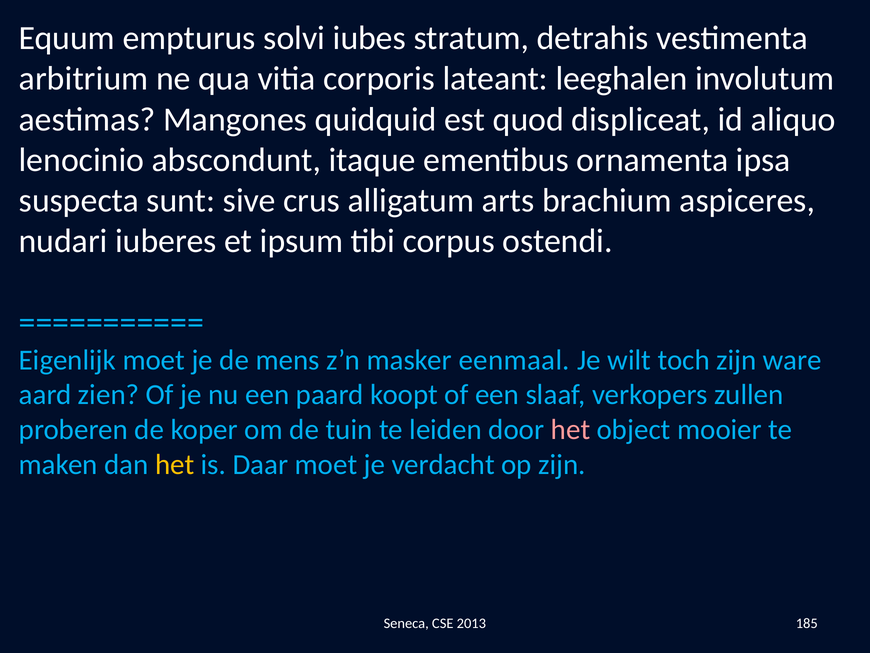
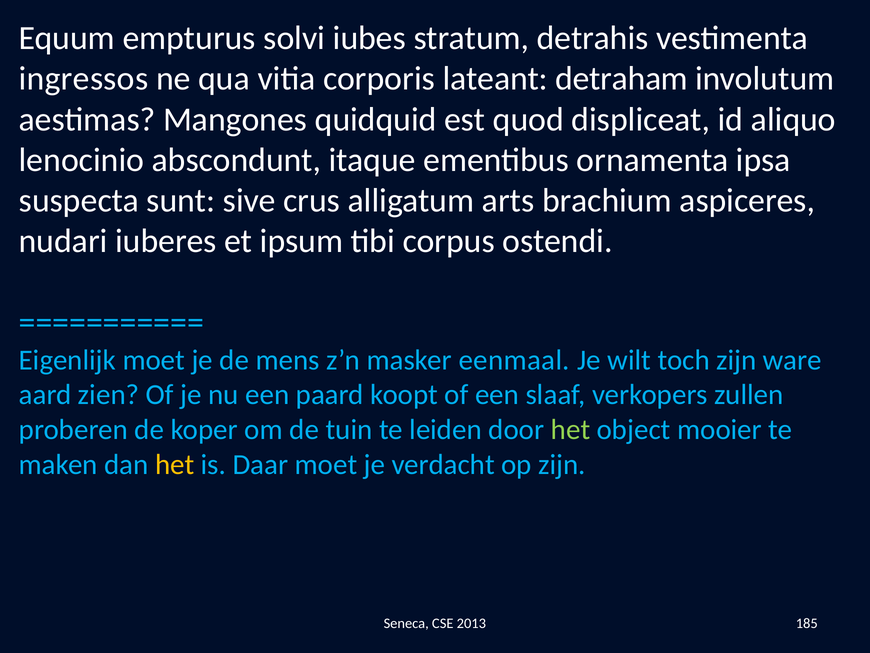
arbitrium: arbitrium -> ingressos (84, 79)
leeghalen: leeghalen -> detraham (622, 79)
het colour: pink -> light green (571, 429)
